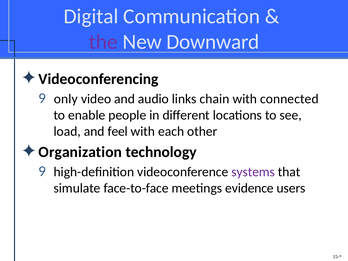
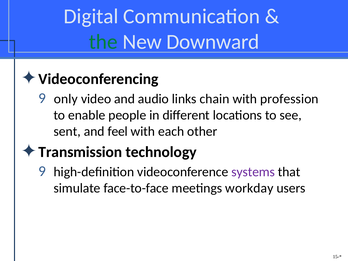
the colour: purple -> green (103, 42)
connected: connected -> profession (289, 99)
load: load -> sent (67, 131)
Organization: Organization -> Transmission (80, 152)
evidence: evidence -> workday (249, 188)
